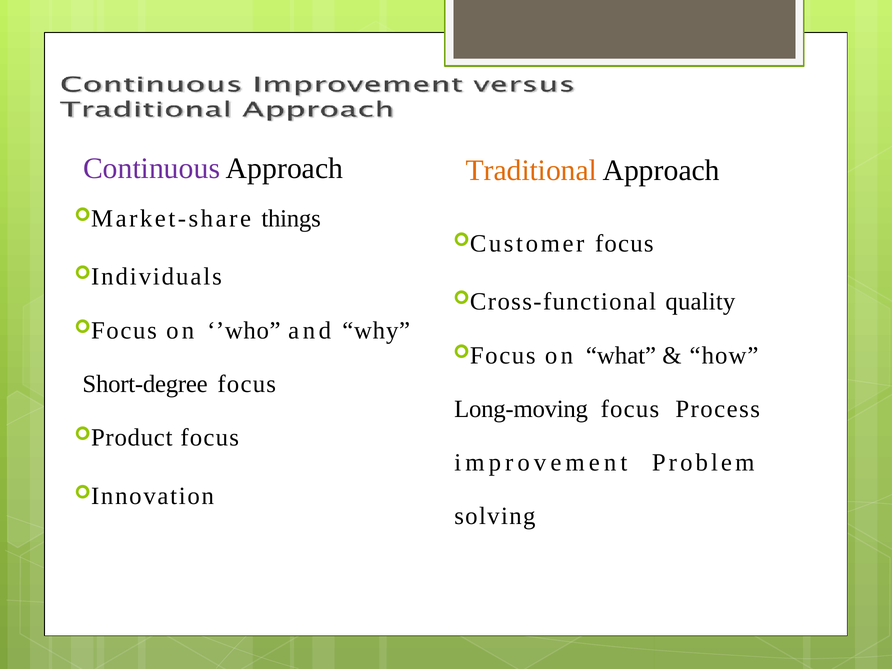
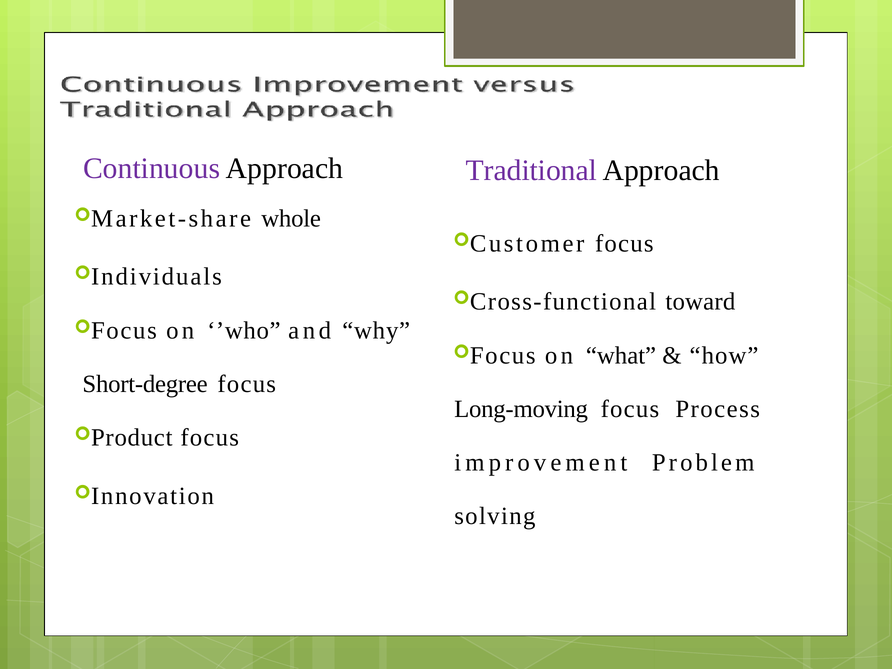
Traditional colour: orange -> purple (531, 171)
things: things -> whole (291, 219)
quality: quality -> toward (700, 302)
